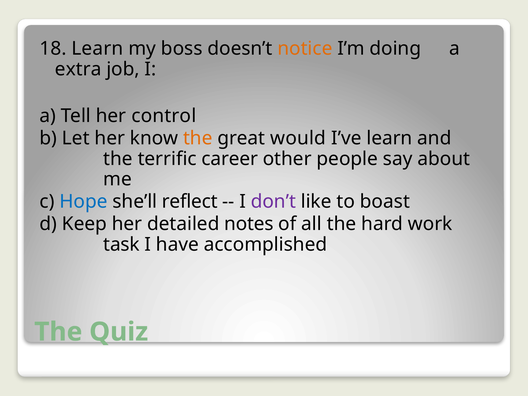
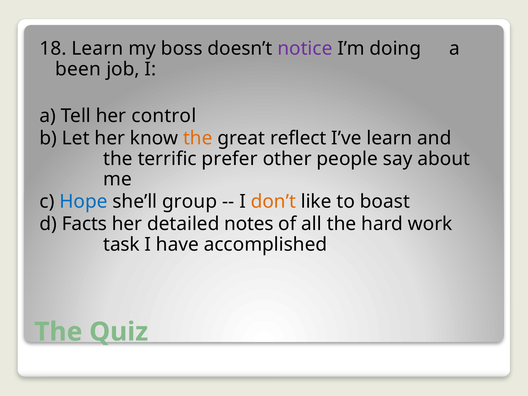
notice colour: orange -> purple (305, 49)
extra: extra -> been (78, 69)
would: would -> reflect (298, 138)
career: career -> prefer (230, 159)
reflect: reflect -> group (190, 202)
don’t colour: purple -> orange (273, 202)
Keep: Keep -> Facts (84, 224)
